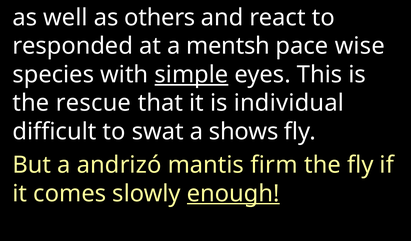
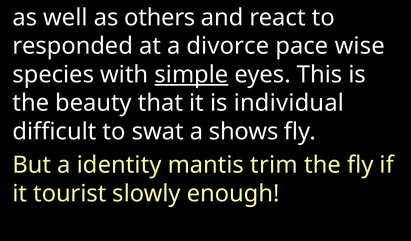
mentsh: mentsh -> divorce (228, 46)
rescue: rescue -> beauty (93, 103)
andrizó: andrizó -> identity (119, 165)
firm: firm -> trim (274, 165)
comes: comes -> tourist (70, 193)
enough underline: present -> none (233, 193)
